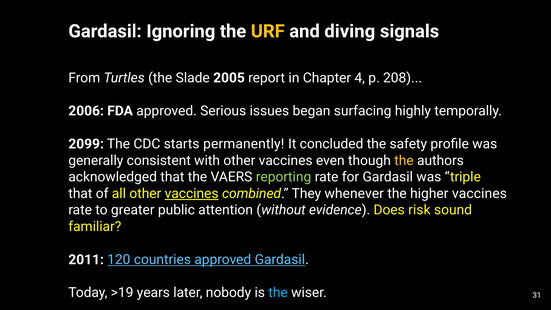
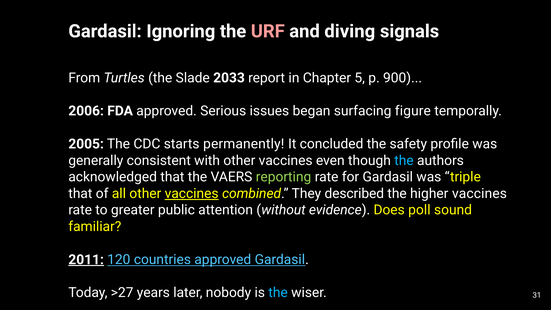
URF colour: yellow -> pink (268, 31)
2005: 2005 -> 2033 (229, 78)
4: 4 -> 5 (360, 78)
208: 208 -> 900 (403, 78)
highly: highly -> figure (413, 111)
2099: 2099 -> 2005 (86, 144)
the colour: yellow -> light blue (404, 160)
whenever: whenever -> described (354, 193)
risk: risk -> poll (419, 210)
2011 underline: none -> present (86, 260)
>19: >19 -> >27 (122, 293)
